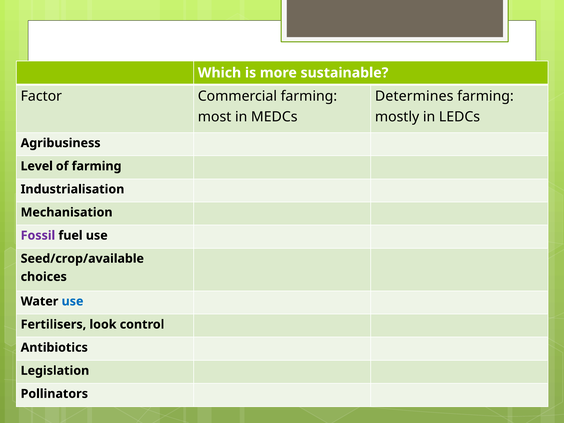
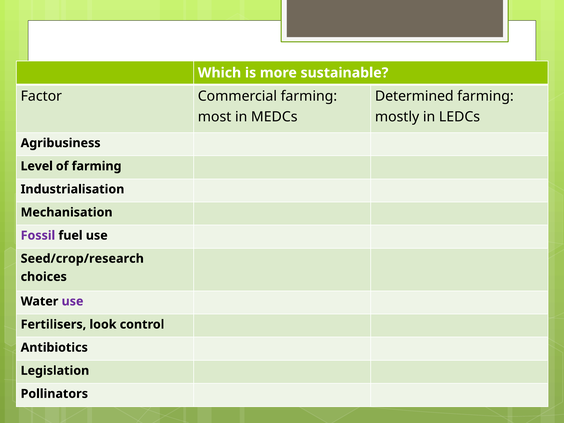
Determines: Determines -> Determined (414, 96)
Seed/crop/available: Seed/crop/available -> Seed/crop/research (82, 259)
use colour: blue -> purple (73, 301)
